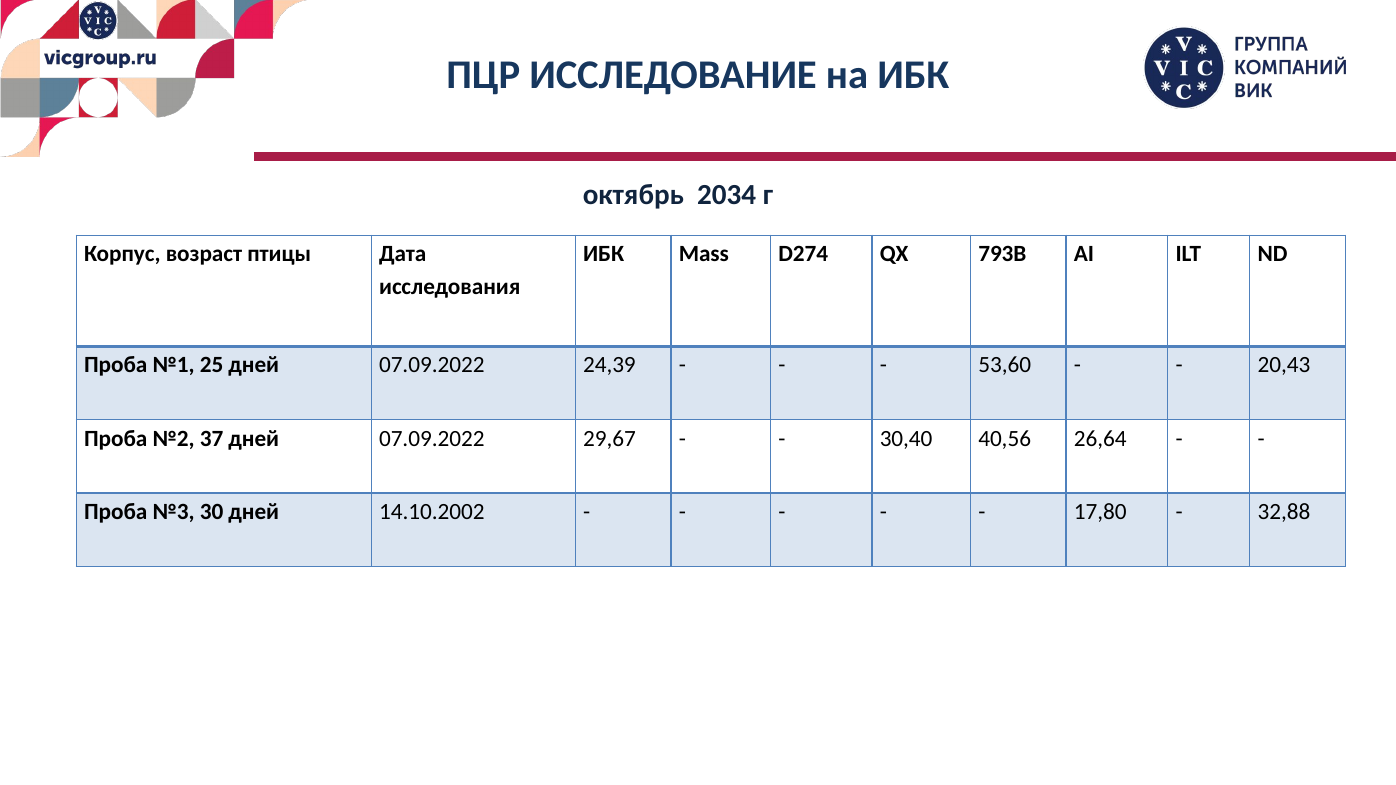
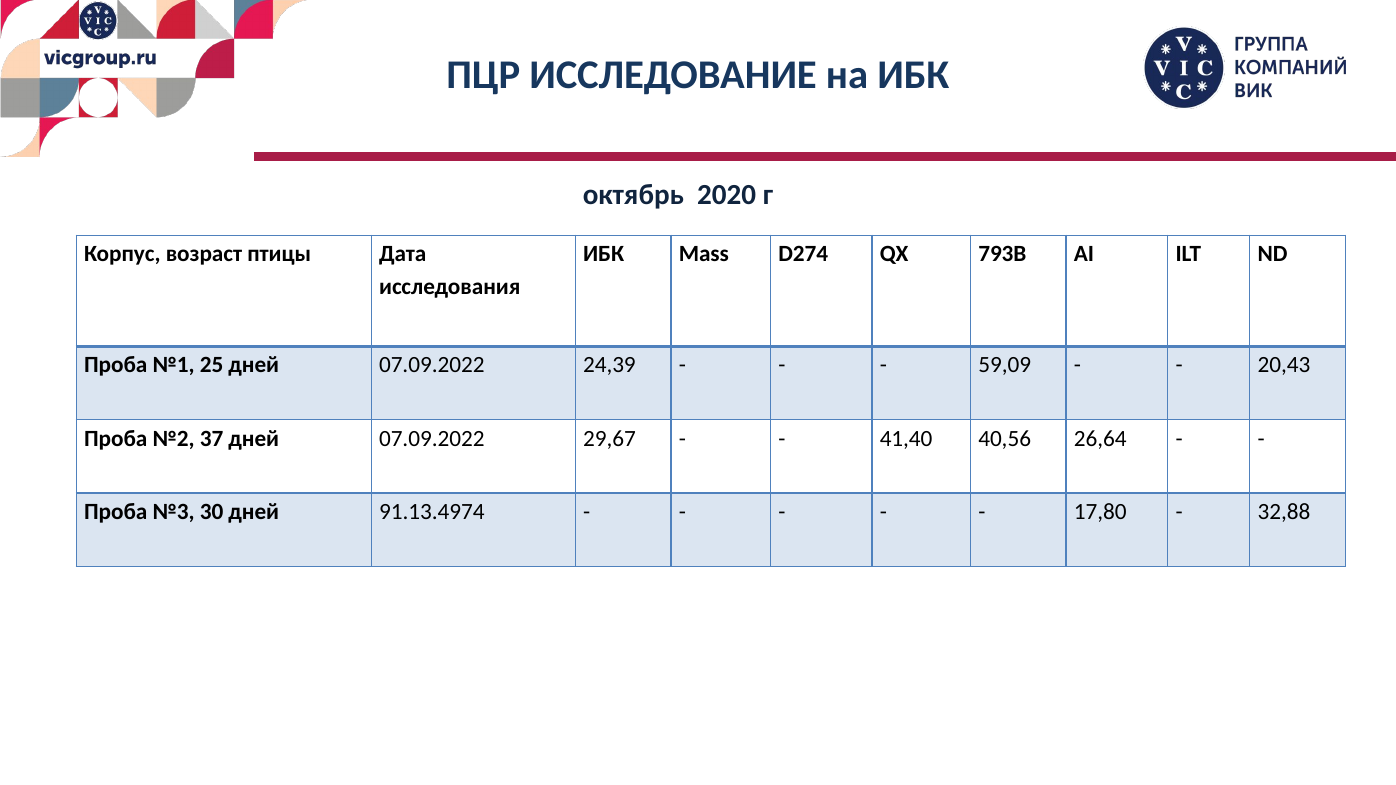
2034: 2034 -> 2020 (727, 195)
53,60: 53,60 -> 59,09 (1005, 365)
30,40: 30,40 -> 41,40 (906, 438)
14.10.2002: 14.10.2002 -> 91.13.4974 (432, 512)
